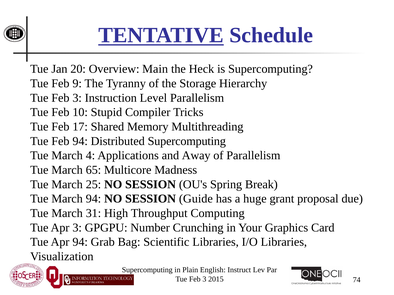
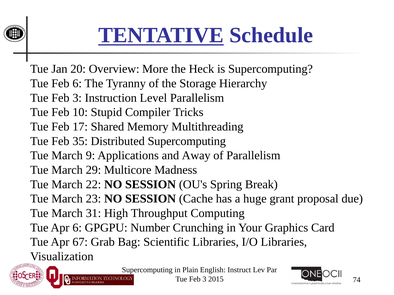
Main: Main -> More (155, 69)
Feb 9: 9 -> 6 (77, 84)
Feb 94: 94 -> 35 (80, 141)
4: 4 -> 9 (90, 156)
65: 65 -> 29 (93, 170)
25: 25 -> 22 (93, 185)
March 94: 94 -> 23 (93, 199)
Guide: Guide -> Cache (196, 199)
Apr 3: 3 -> 6 (77, 228)
Apr 94: 94 -> 67 (80, 242)
